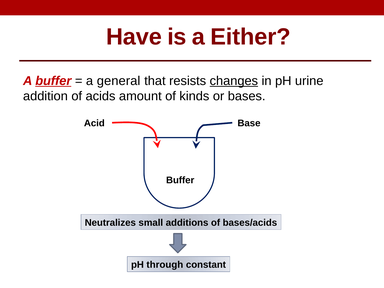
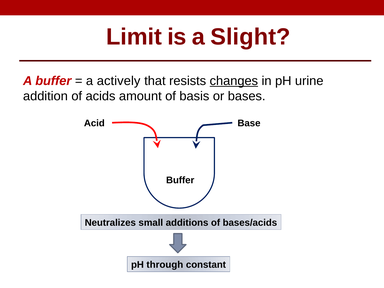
Have: Have -> Limit (134, 37)
Either: Either -> Slight (250, 37)
buffer underline: present -> none (53, 81)
general: general -> actively (119, 81)
kinds: kinds -> basis (194, 96)
